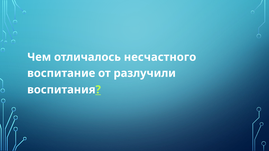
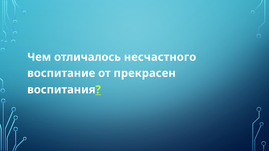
разлучили: разлучили -> прекрасен (145, 73)
